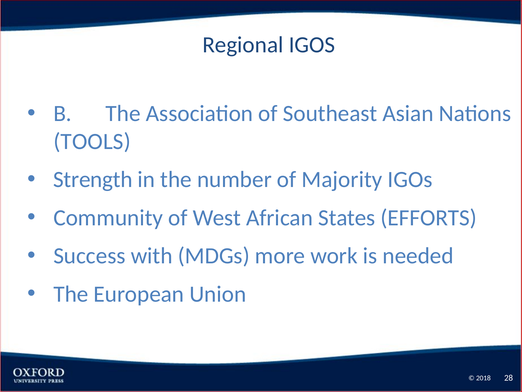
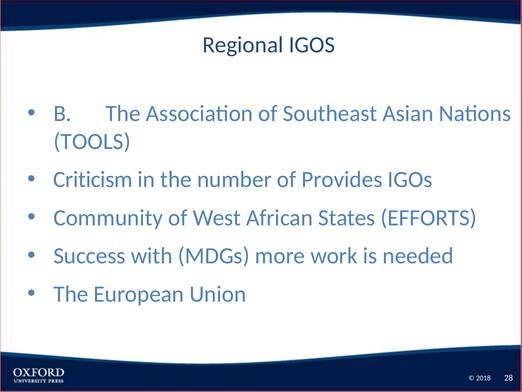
Strength: Strength -> Criticism (93, 179)
Majority: Majority -> Provides (342, 179)
